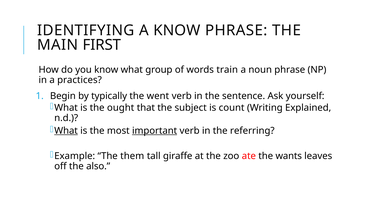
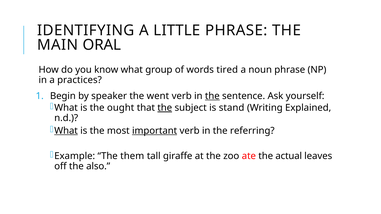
A KNOW: KNOW -> LITTLE (177, 31)
FIRST: FIRST -> ORAL (102, 45)
train: train -> tired (227, 70)
typically: typically -> speaker (109, 96)
the underline: none -> present (212, 96)
the underline: none -> present (165, 108)
count: count -> stand (232, 108)
wants: wants -> actual (289, 156)
